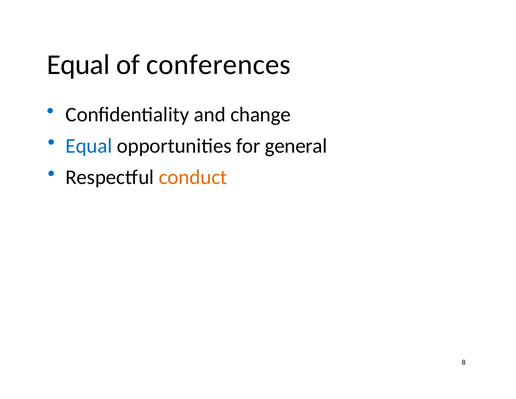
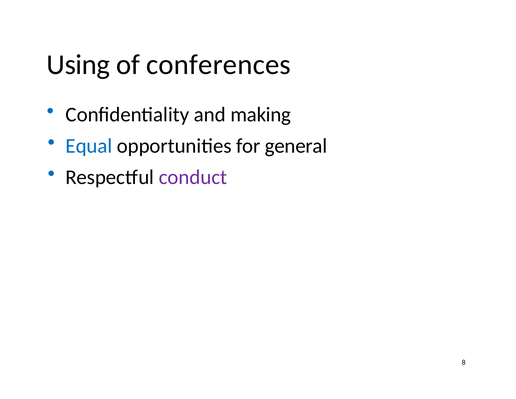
Equal: Equal -> Using (78, 65)
change: change -> making (261, 115)
conduct colour: orange -> purple (193, 177)
